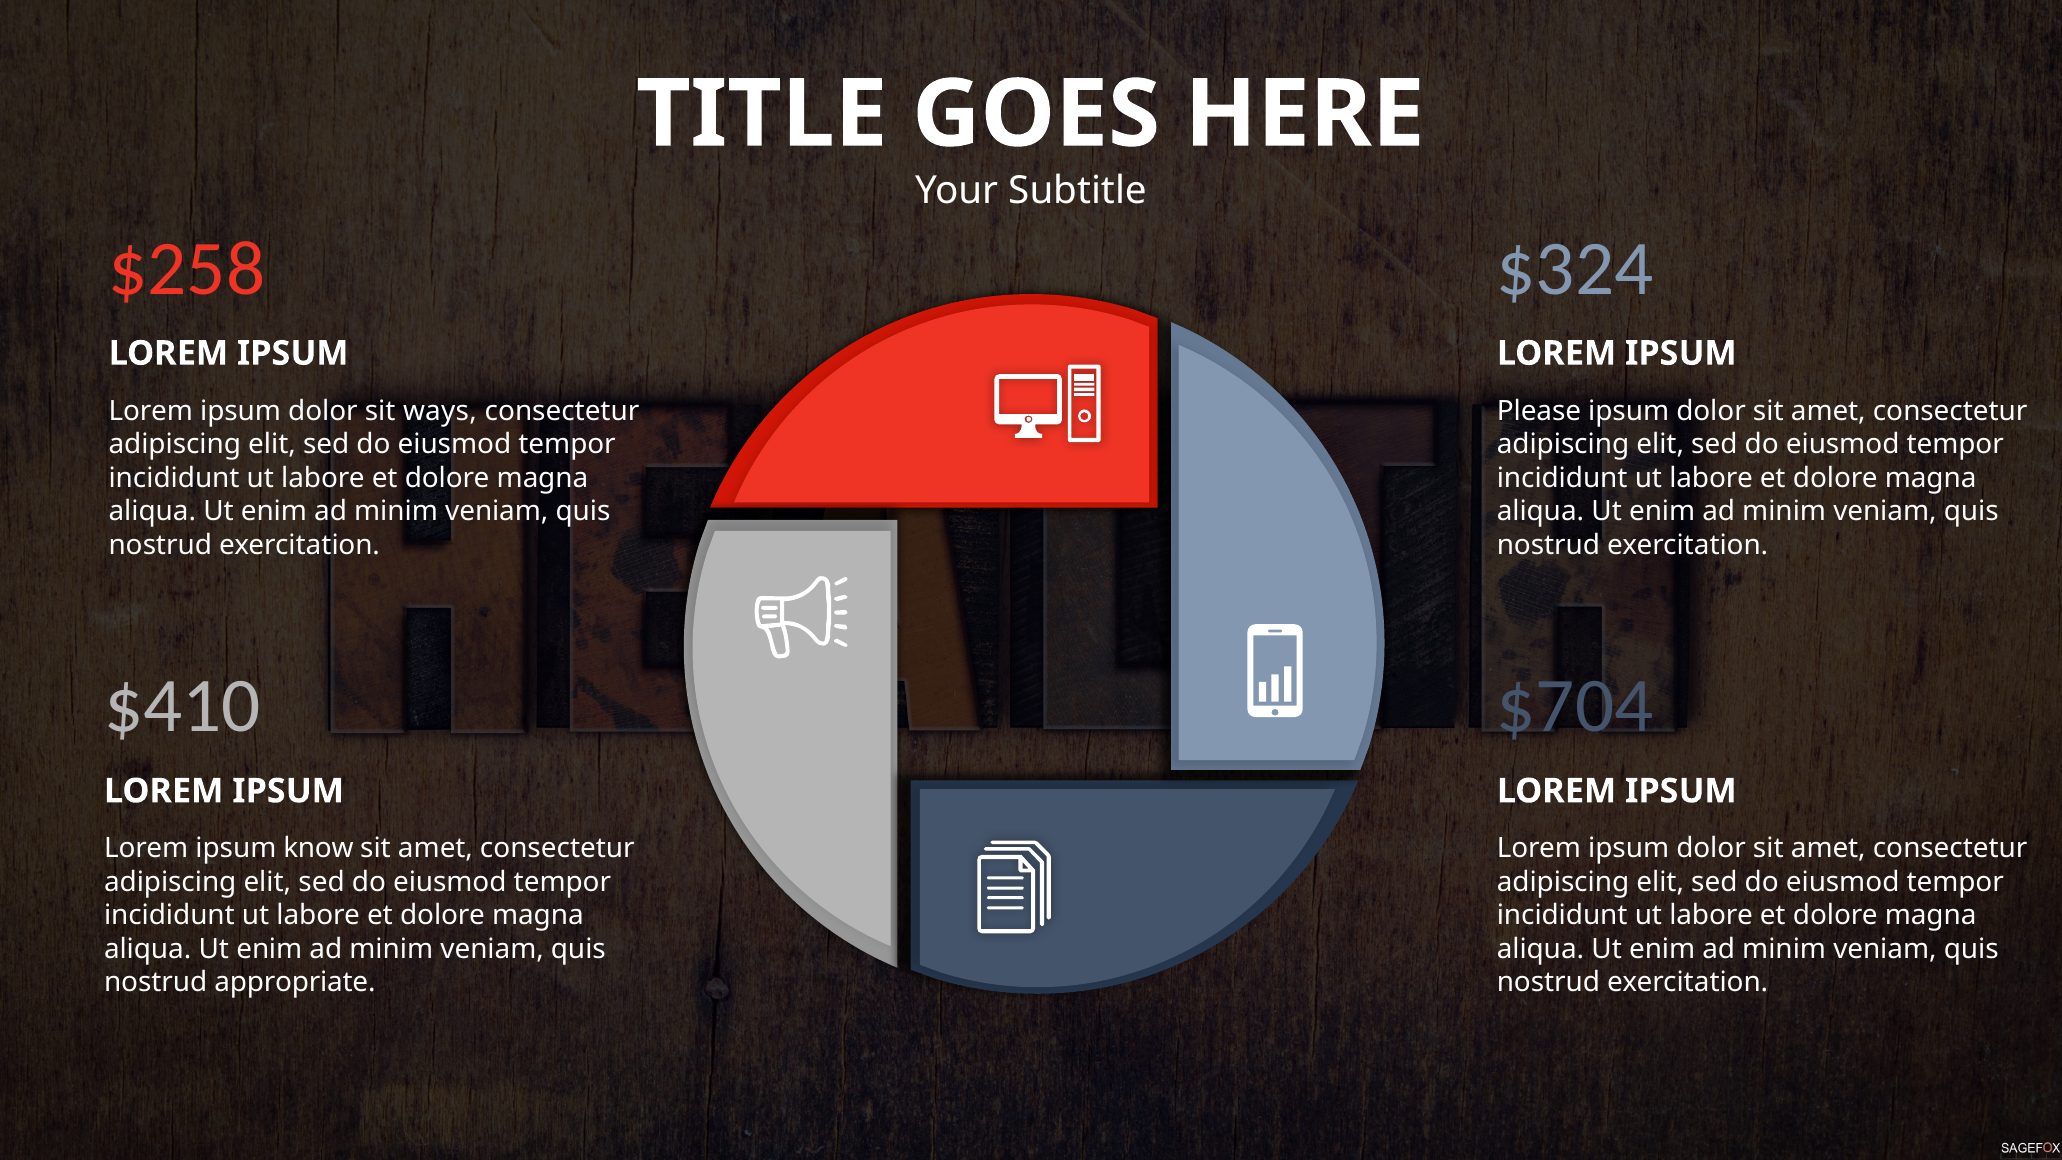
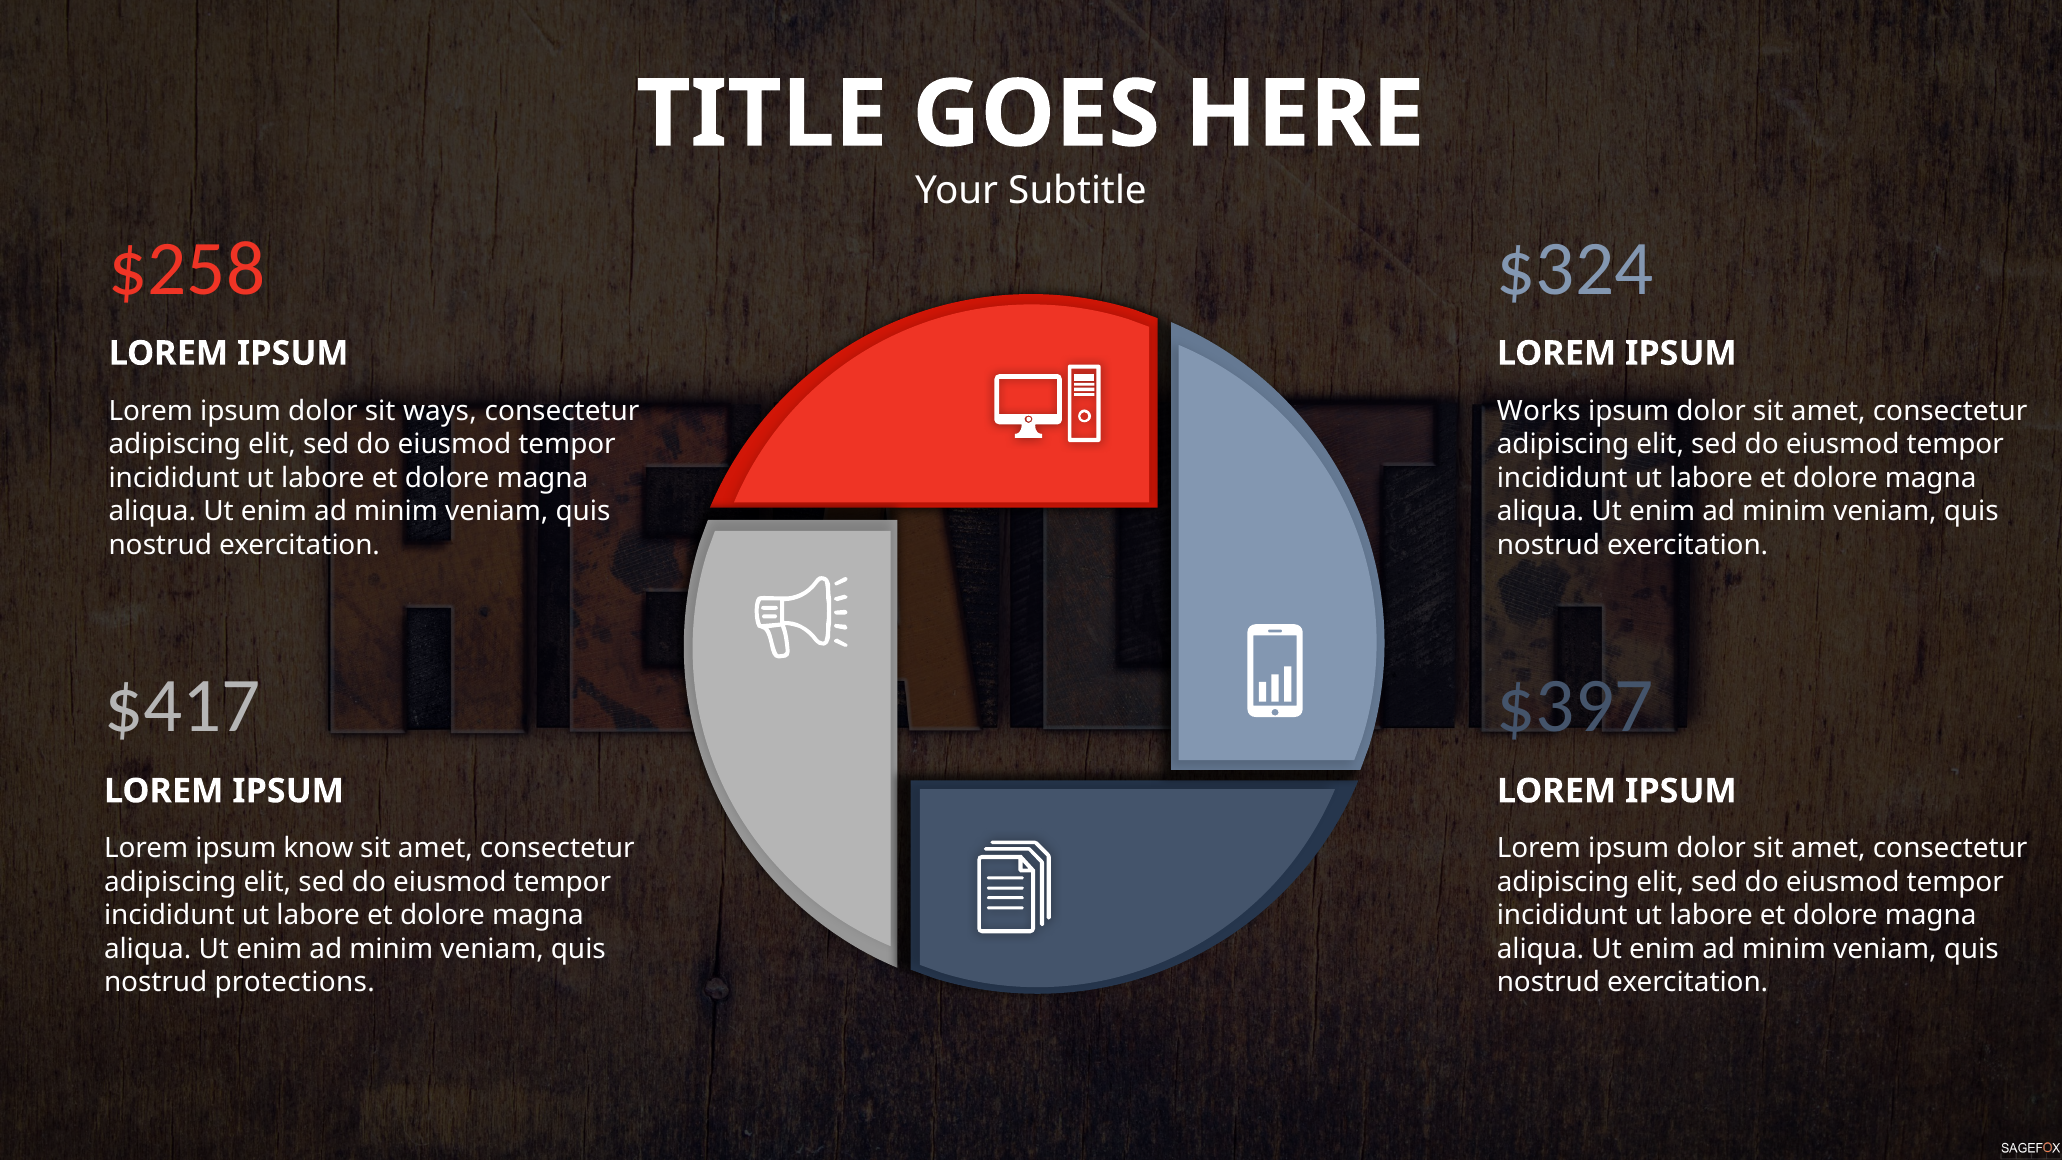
Please: Please -> Works (1539, 411)
$410: $410 -> $417 (182, 706)
$704: $704 -> $397 (1575, 706)
appropriate: appropriate -> protections (295, 983)
